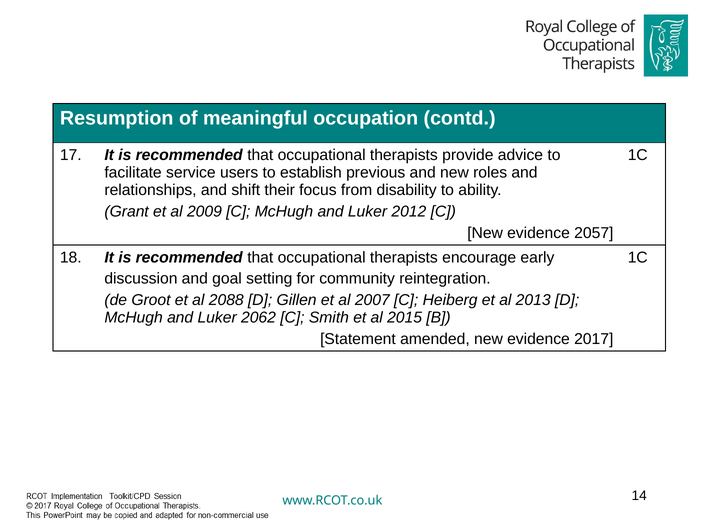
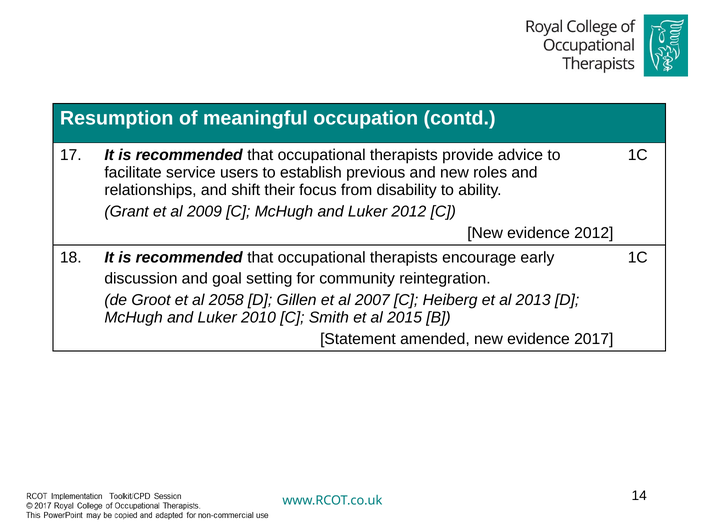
evidence 2057: 2057 -> 2012 (594, 233)
2088: 2088 -> 2058 (226, 300)
2062: 2062 -> 2010 (258, 318)
